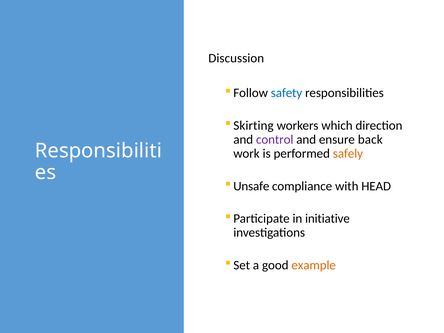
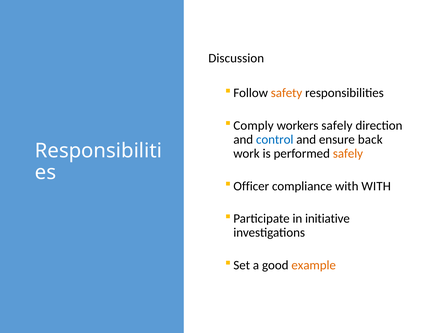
safety colour: blue -> orange (287, 93)
Skirting: Skirting -> Comply (254, 126)
workers which: which -> safely (337, 126)
control colour: purple -> blue (275, 140)
Unsafe: Unsafe -> Officer (251, 186)
with HEAD: HEAD -> WITH (376, 186)
